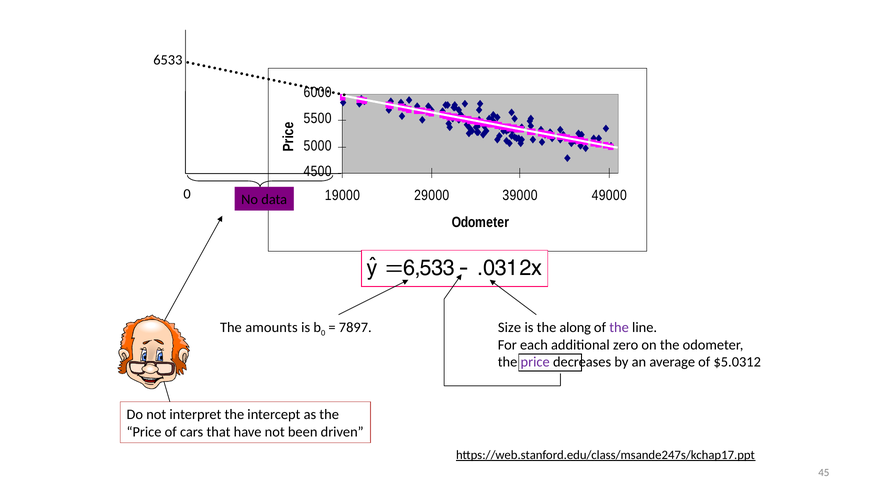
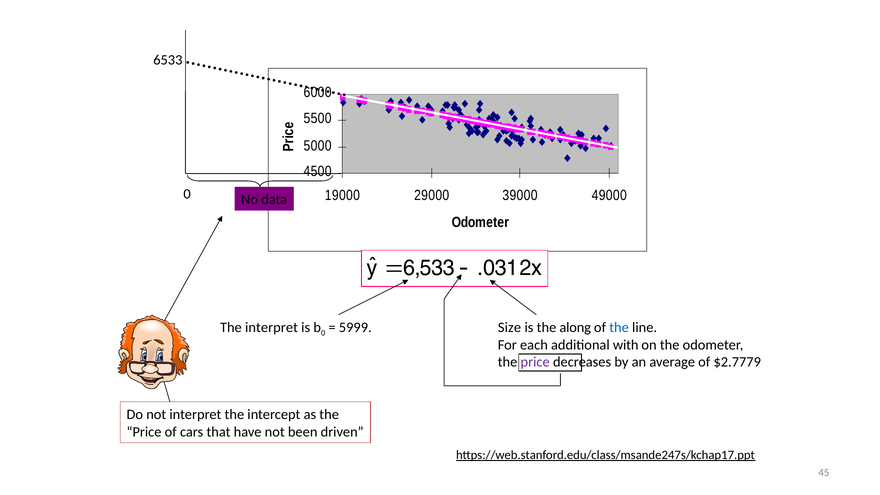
The amounts: amounts -> interpret (271, 328)
7897: 7897 -> 5999 (355, 328)
the colour: purple -> blue (619, 328)
zero: zero -> with (626, 345)
$5.0312: $5.0312 -> $2.7779 (737, 362)
